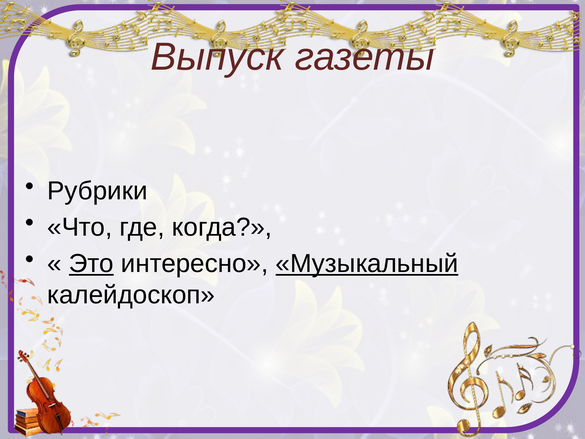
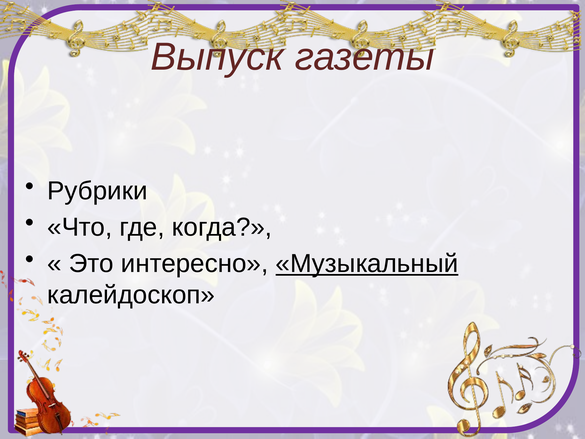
Это underline: present -> none (91, 264)
